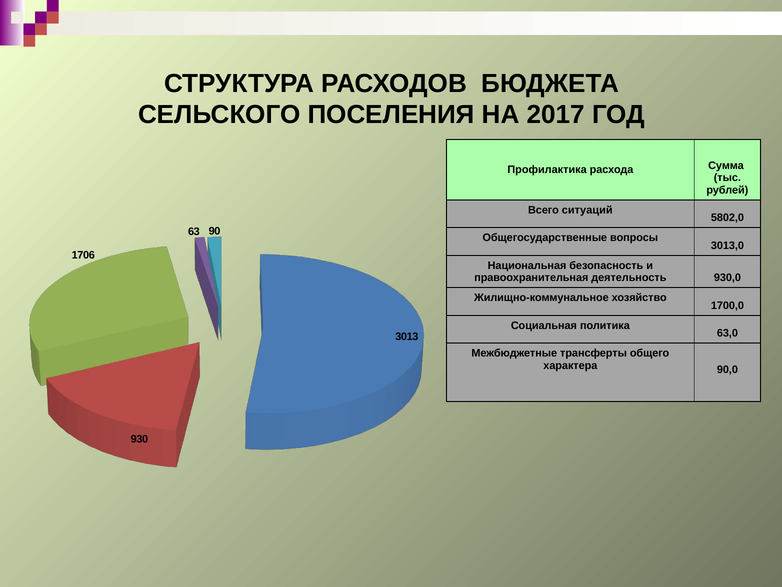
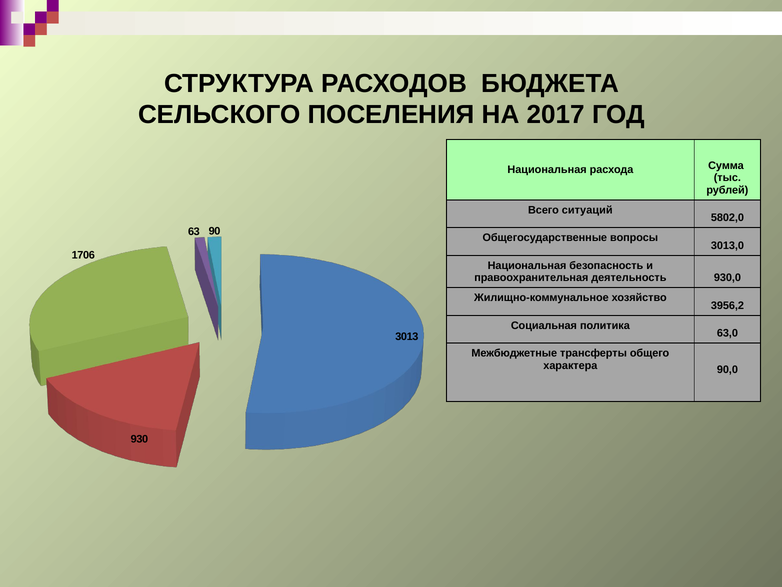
Профилактика: Профилактика -> Национальная (547, 170)
1700,0: 1700,0 -> 3956,2 (727, 305)
